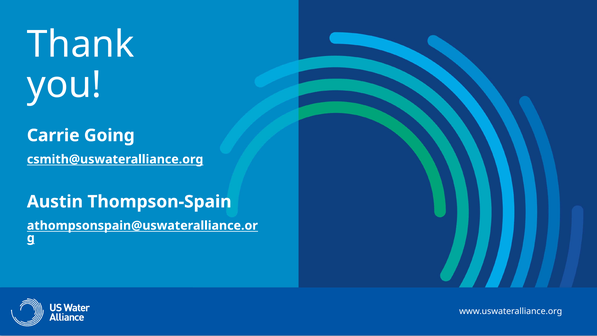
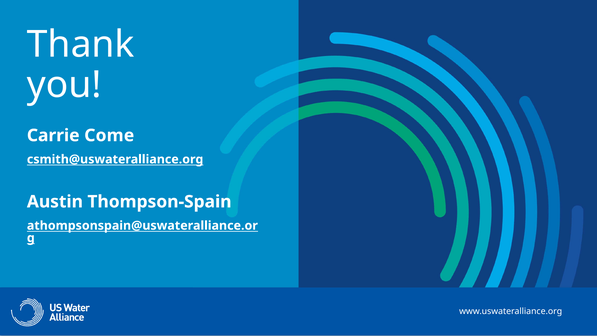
Going: Going -> Come (109, 135)
